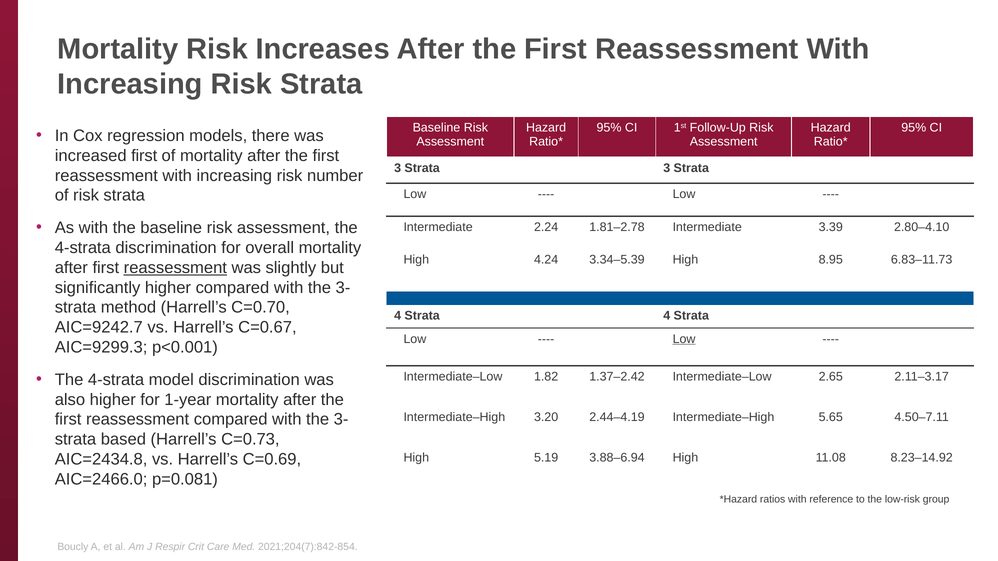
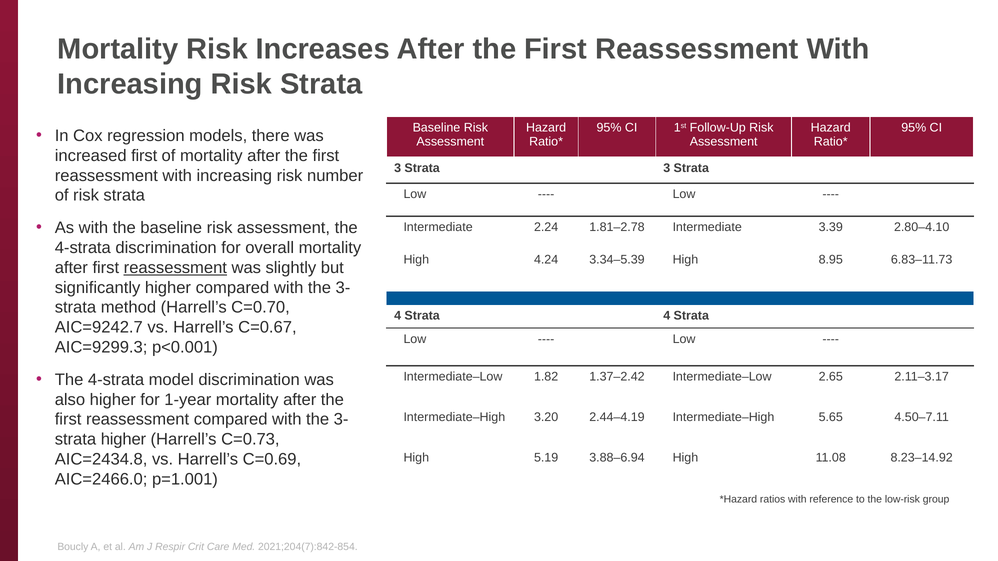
Low underline: present -> none (684, 339)
strata based: based -> higher (123, 440)
p=0.081: p=0.081 -> p=1.001 (185, 480)
